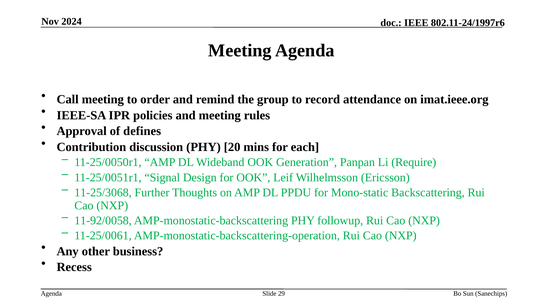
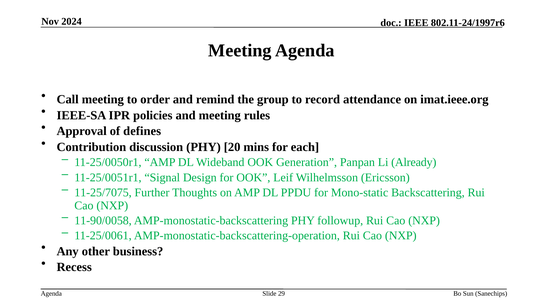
Require: Require -> Already (414, 162)
11-25/3068: 11-25/3068 -> 11-25/7075 (103, 192)
11-92/0058: 11-92/0058 -> 11-90/0058 (103, 220)
